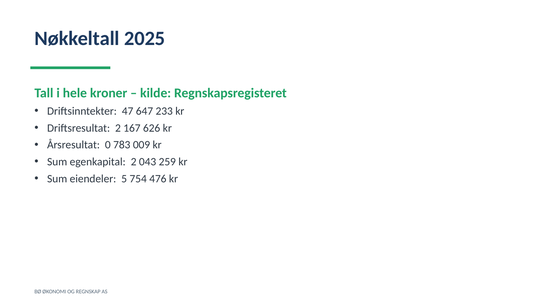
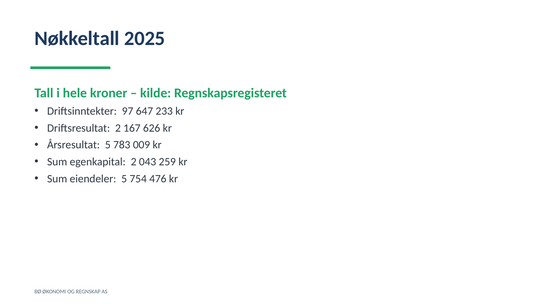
47: 47 -> 97 (128, 111)
Årsresultat 0: 0 -> 5 (108, 145)
